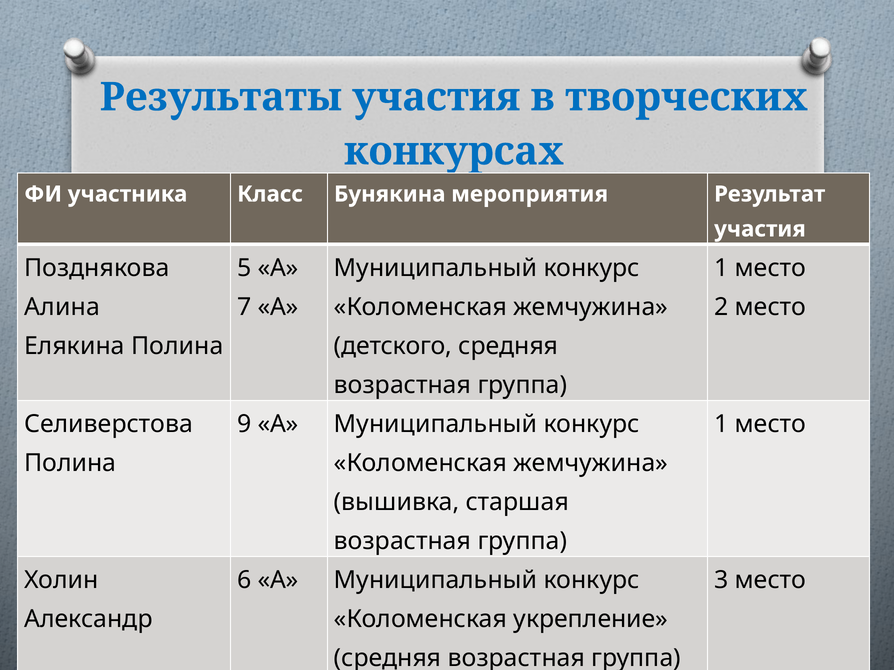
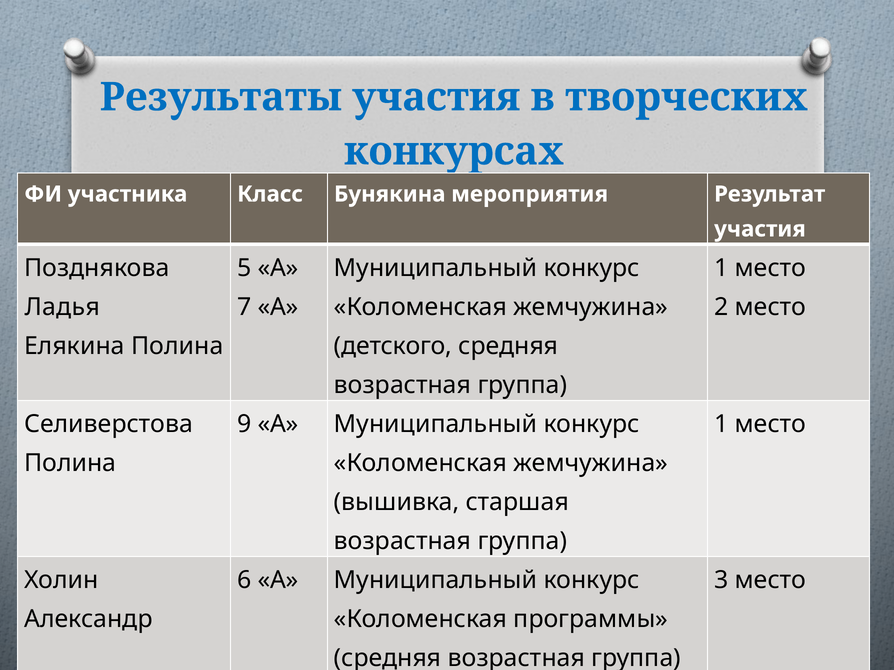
Алина: Алина -> Ладья (62, 307)
укрепление: укрепление -> программы (591, 619)
